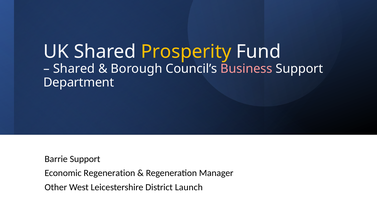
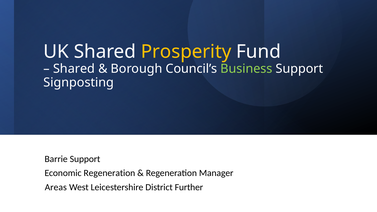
Business colour: pink -> light green (246, 69)
Department: Department -> Signposting (79, 82)
Other: Other -> Areas (56, 187)
Launch: Launch -> Further (189, 187)
